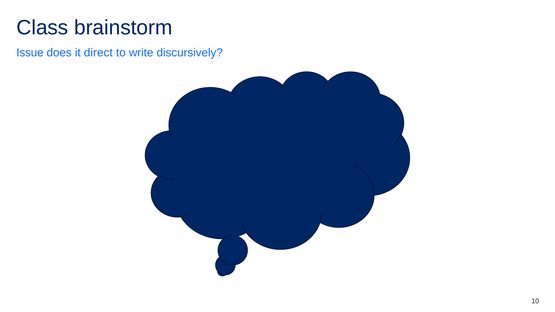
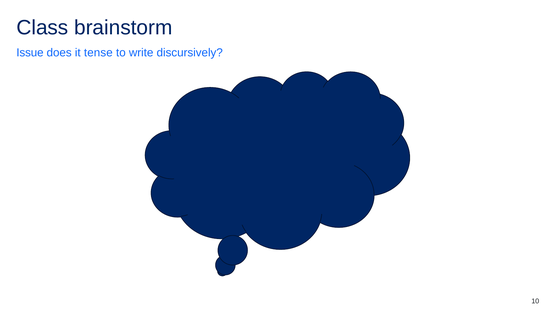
direct: direct -> tense (98, 53)
